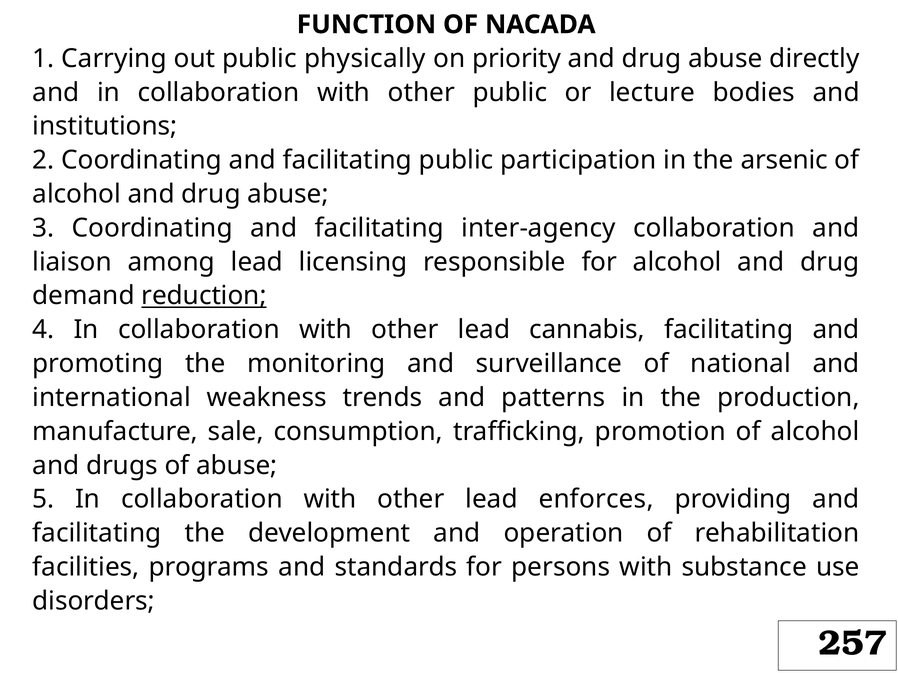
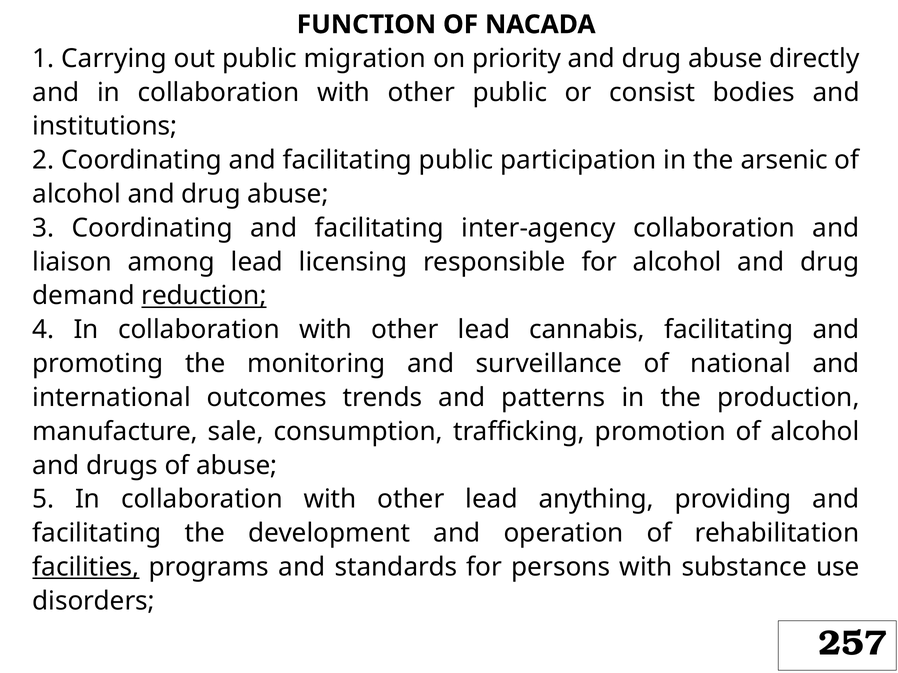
physically: physically -> migration (365, 58)
lecture: lecture -> consist (652, 92)
weakness: weakness -> outcomes (267, 398)
enforces: enforces -> anything (596, 500)
facilities underline: none -> present (86, 568)
